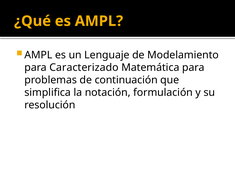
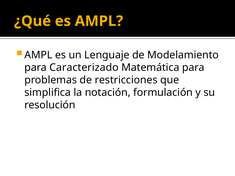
continuación: continuación -> restricciones (126, 80)
